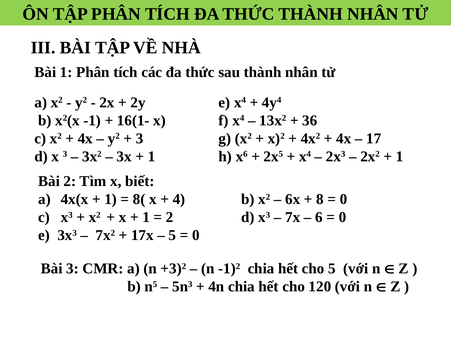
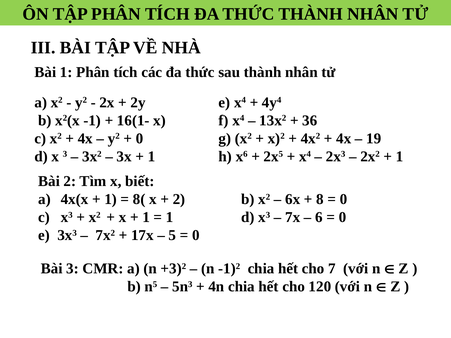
3: 3 -> 0 (140, 139)
17: 17 -> 19 (374, 139)
4: 4 -> 2 (179, 199)
2: 2 -> 1 (170, 217)
cho 5: 5 -> 7 (332, 269)
